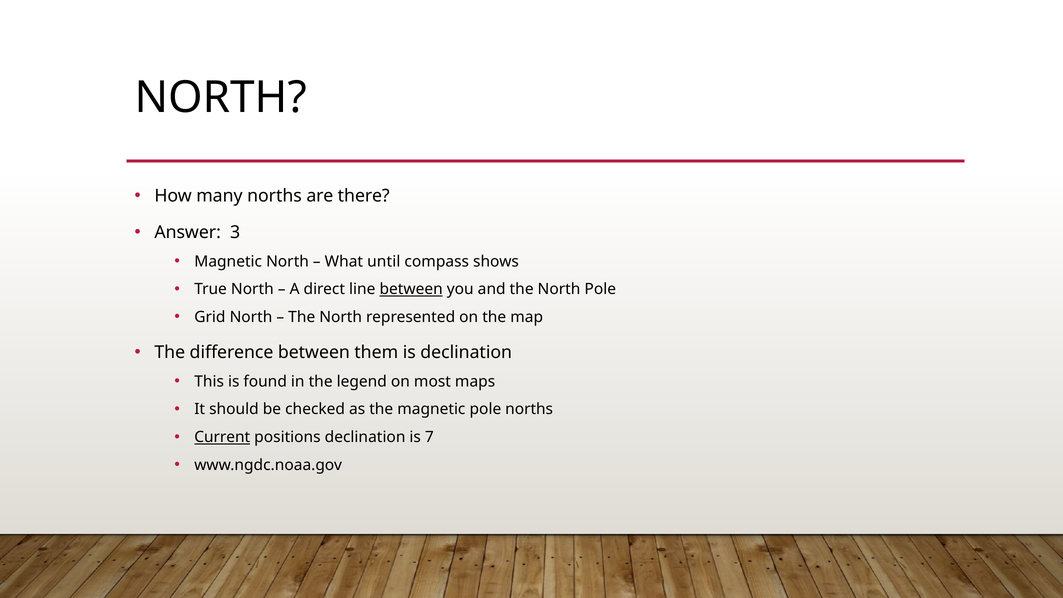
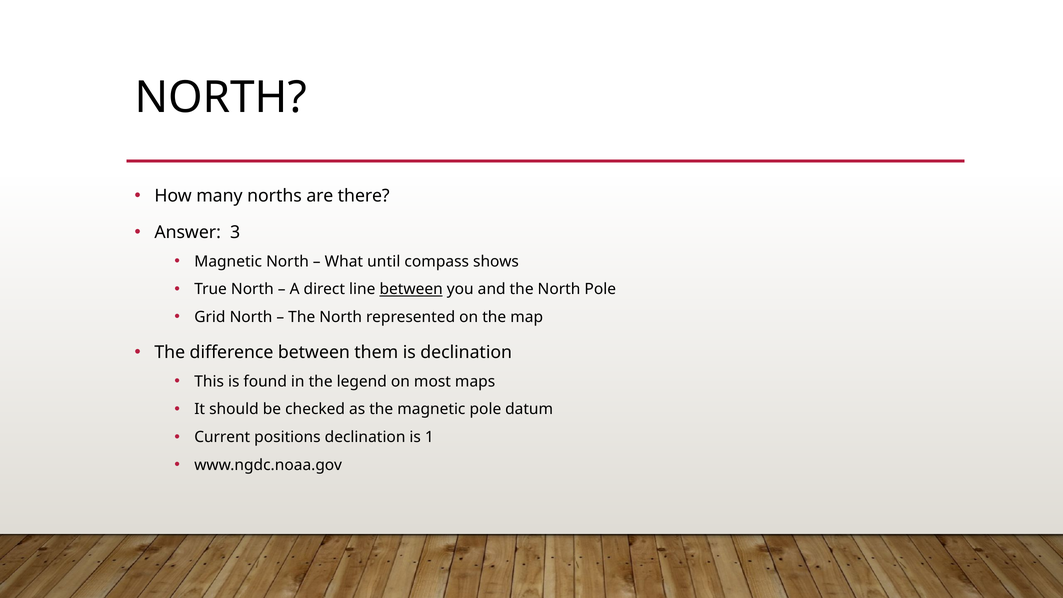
pole norths: norths -> datum (529, 409)
Current underline: present -> none (222, 437)
7: 7 -> 1 (429, 437)
